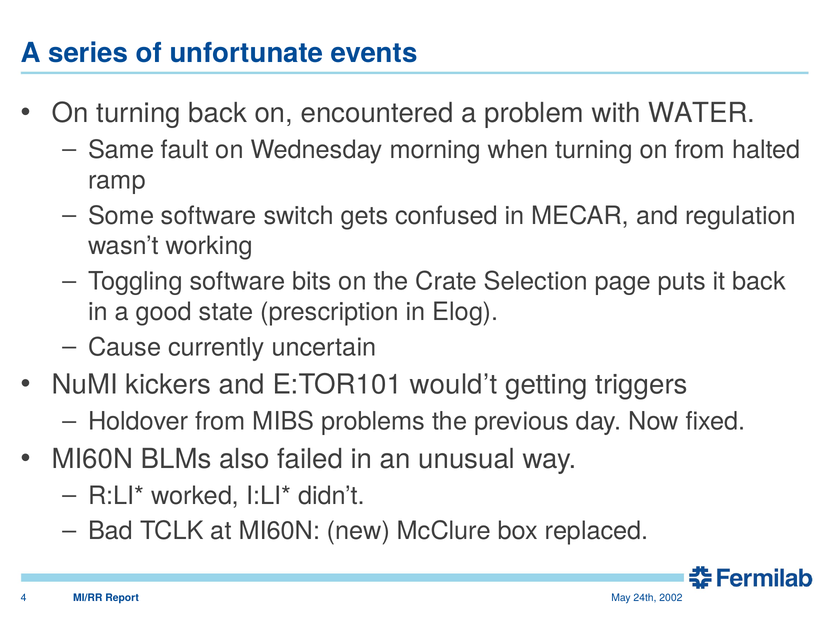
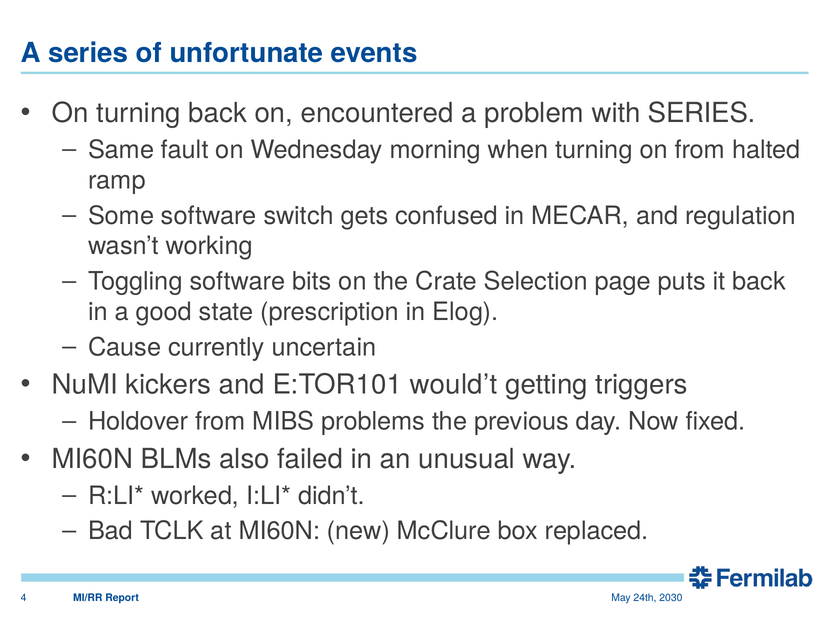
with WATER: WATER -> SERIES (702, 113)
2002: 2002 -> 2030 (671, 598)
